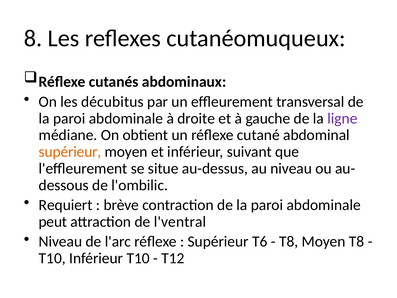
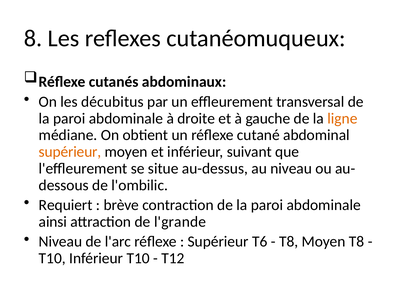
ligne colour: purple -> orange (342, 118)
peut: peut -> ainsi (53, 222)
l'ventral: l'ventral -> l'grande (180, 222)
